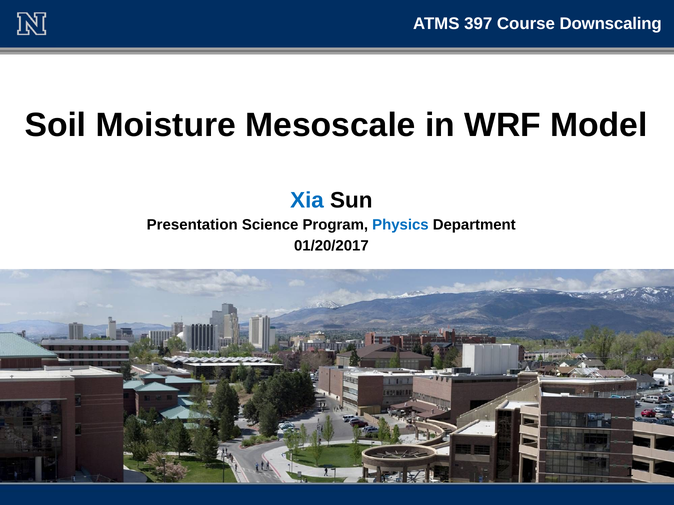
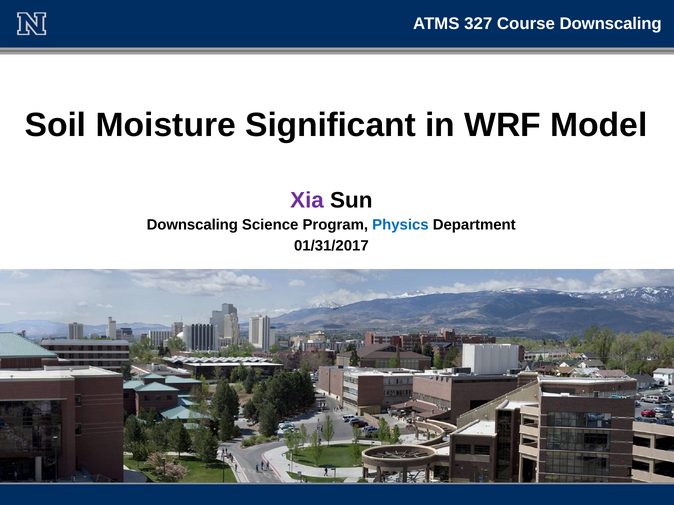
397: 397 -> 327 (478, 24)
Mesoscale: Mesoscale -> Significant (331, 125)
Xia colour: blue -> purple (307, 200)
Presentation: Presentation -> Downscaling (192, 225)
01/20/2017: 01/20/2017 -> 01/31/2017 (331, 246)
